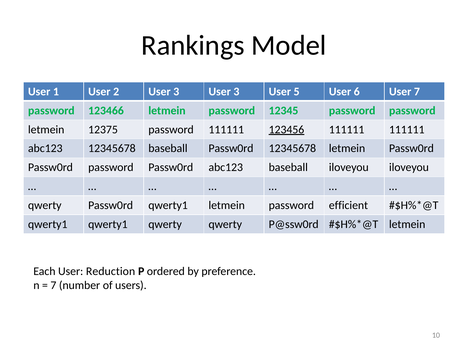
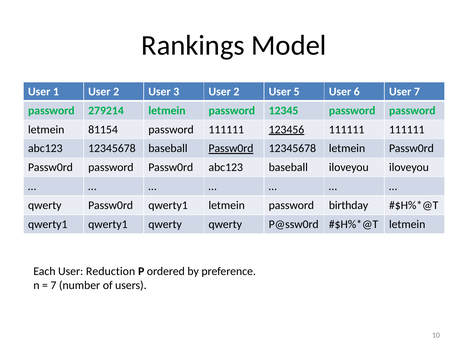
3 User 3: 3 -> 2 (236, 92)
123466: 123466 -> 279214 (106, 111)
12375: 12375 -> 81154 (103, 129)
Passw0rd underline: none -> present (231, 148)
efficient: efficient -> birthday (349, 205)
